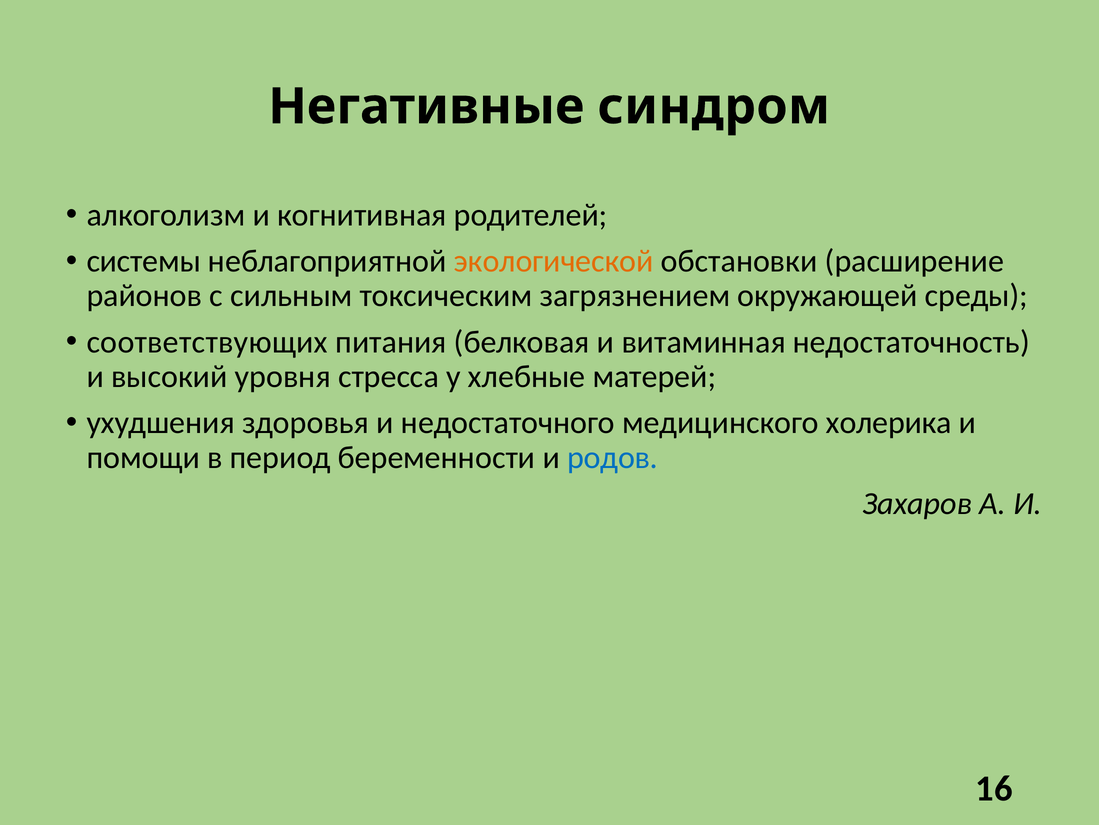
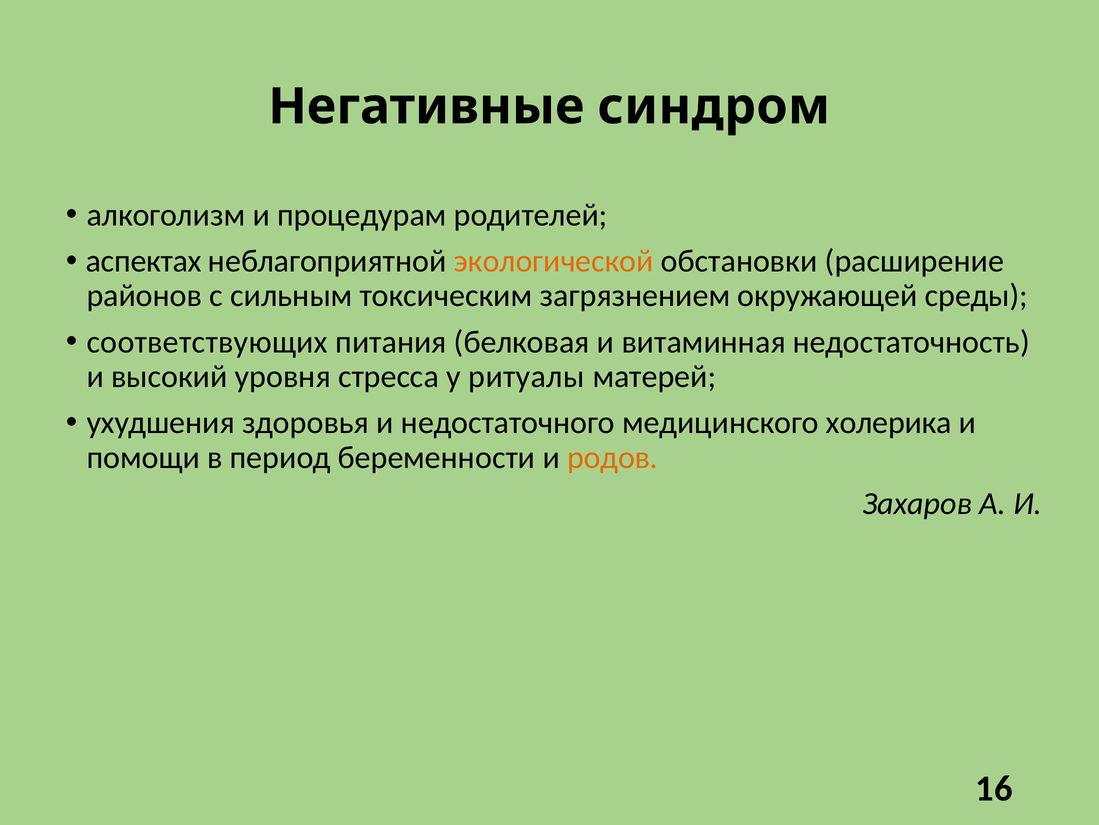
когнитивная: когнитивная -> процедурам (362, 215)
системы: системы -> аспектах (144, 261)
хлебные: хлебные -> ритуалы (526, 376)
родов colour: blue -> orange (612, 457)
